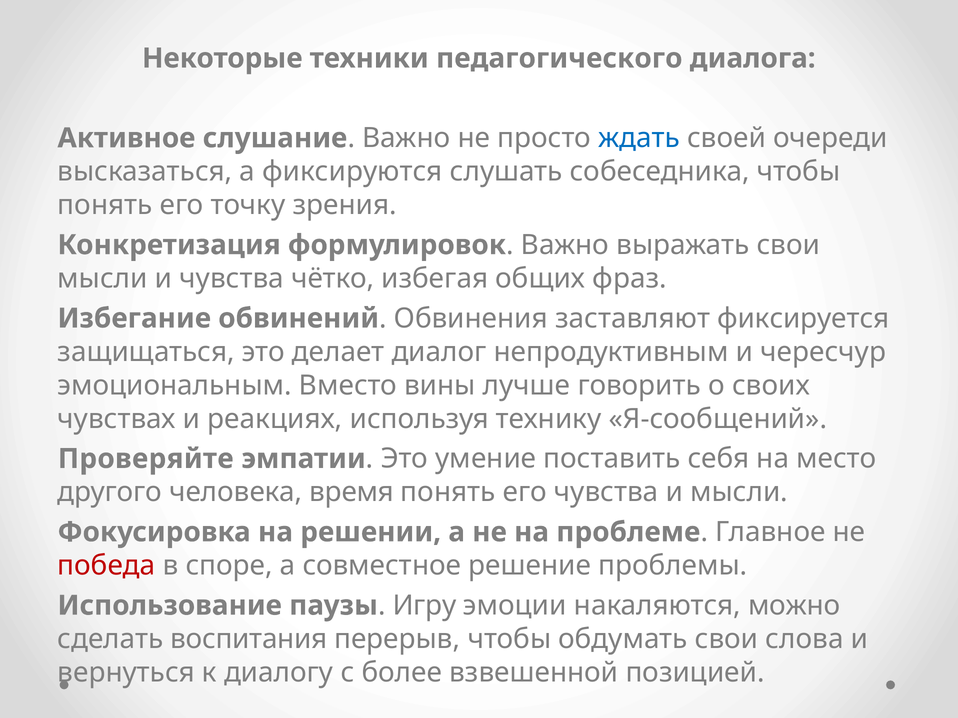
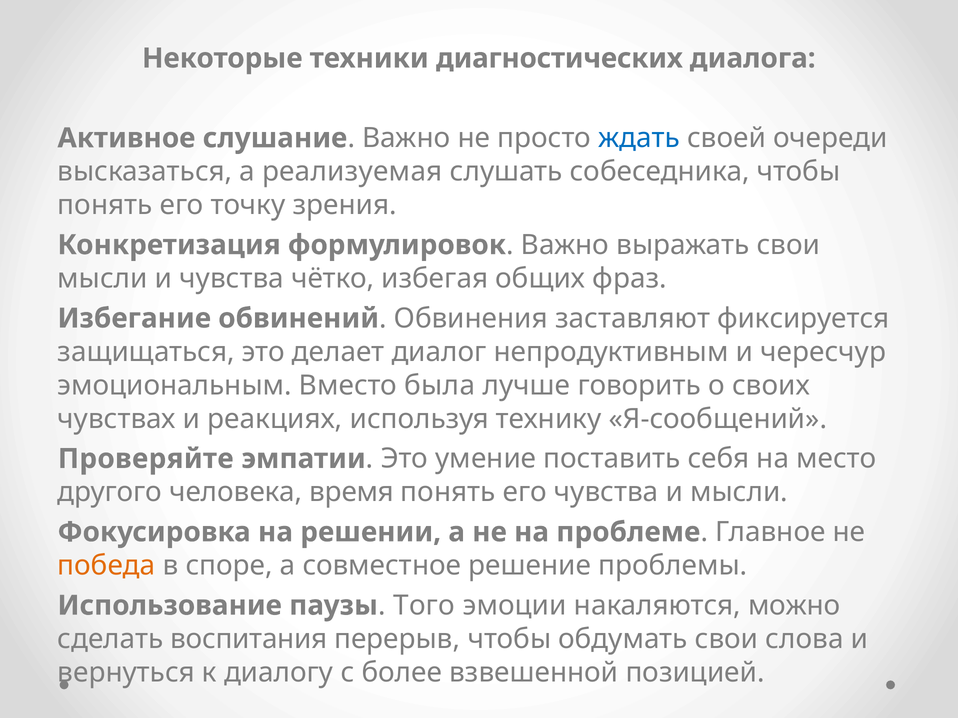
педагогического: педагогического -> диагностических (559, 58)
фиксируются: фиксируются -> реализуемая (352, 172)
вины: вины -> была (440, 386)
победа colour: red -> orange (106, 566)
Игру: Игру -> Того (424, 606)
